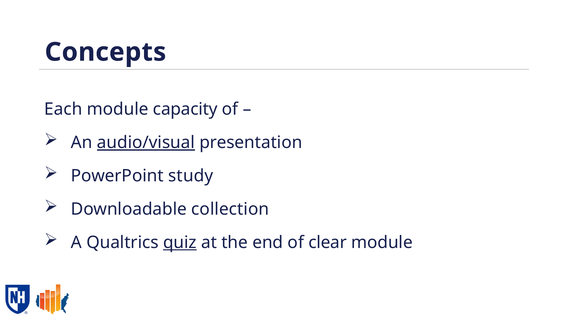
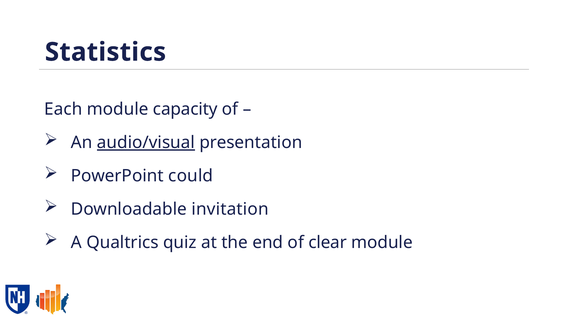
Concepts: Concepts -> Statistics (105, 52)
study: study -> could (191, 176)
collection: collection -> invitation (230, 209)
quiz underline: present -> none (180, 242)
